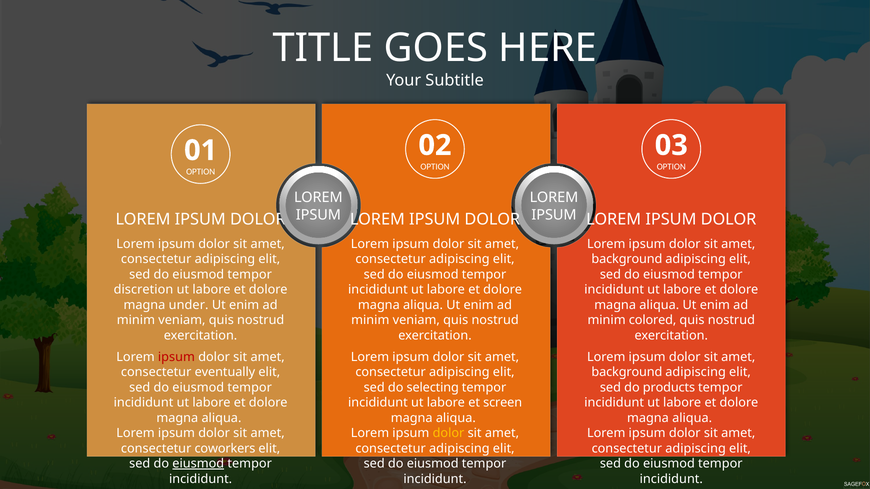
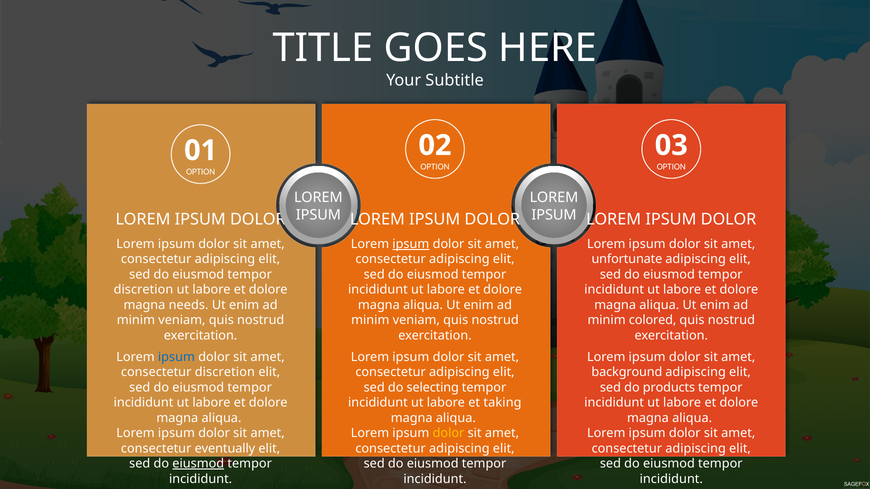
ipsum underline: none -> present (411, 244)
background: background -> unfortunate (627, 259)
under: under -> needs (189, 305)
ipsum colour: red -> blue (176, 357)
consectetur eventually: eventually -> discretion (225, 373)
screen: screen -> taking (503, 403)
coworkers: coworkers -> eventually (225, 449)
